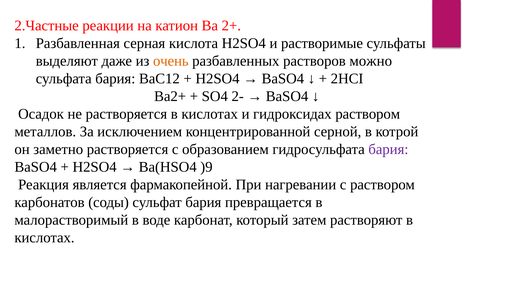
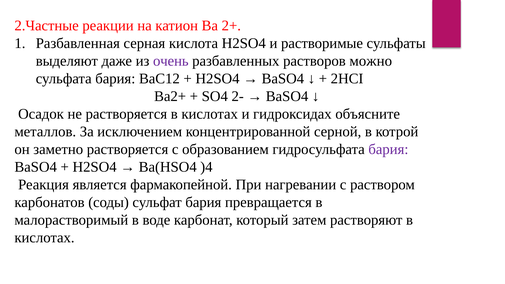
очень colour: orange -> purple (171, 61)
гидроксидах раствором: раствором -> объясните (368, 114)
)9: )9 -> )4 (206, 167)
